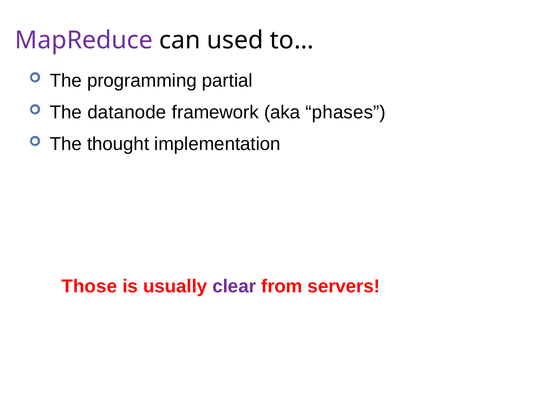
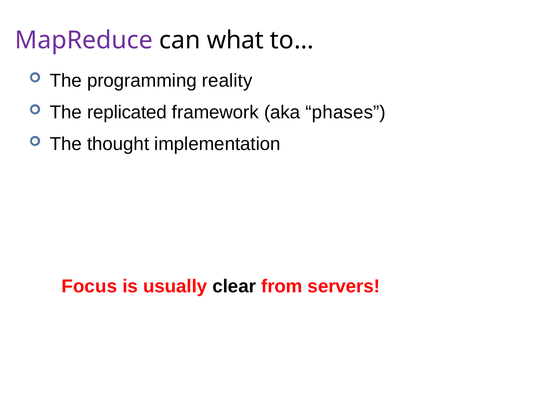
used: used -> what (235, 40)
partial: partial -> reality (227, 80)
datanode: datanode -> replicated (127, 112)
Those: Those -> Focus (89, 286)
clear colour: purple -> black (234, 286)
